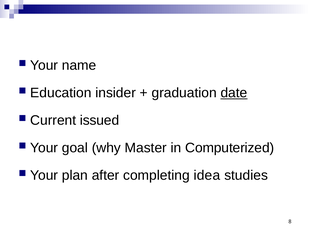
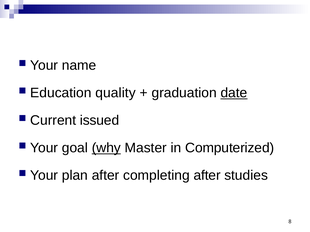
insider: insider -> quality (116, 93)
why underline: none -> present (106, 148)
completing idea: idea -> after (207, 176)
